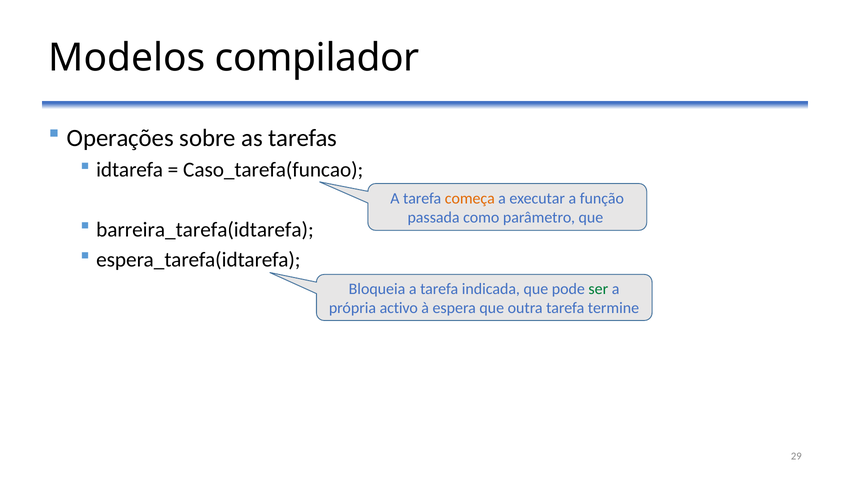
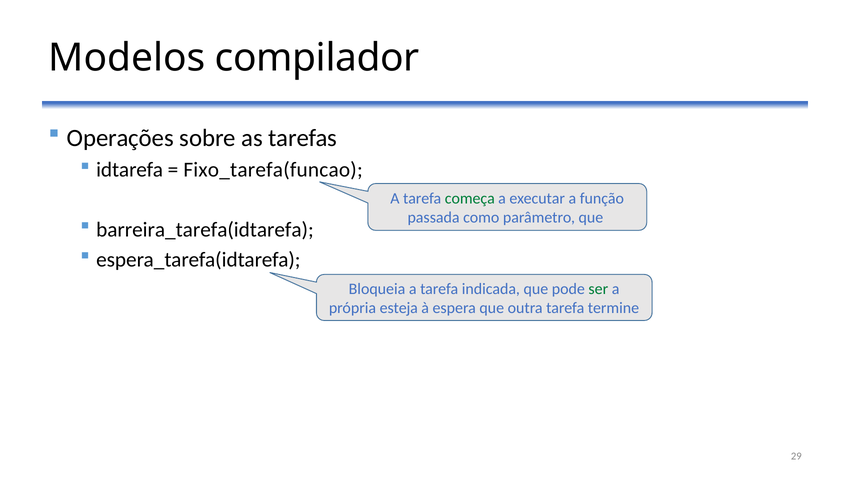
Caso_tarefa(funcao: Caso_tarefa(funcao -> Fixo_tarefa(funcao (273, 170)
começa colour: orange -> green (470, 199)
activo: activo -> esteja (399, 308)
